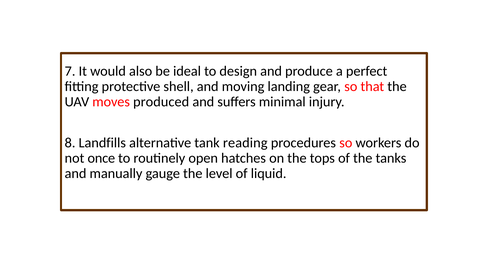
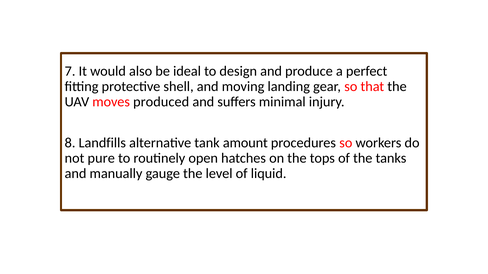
reading: reading -> amount (245, 143)
once: once -> pure (101, 158)
